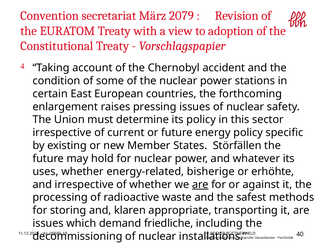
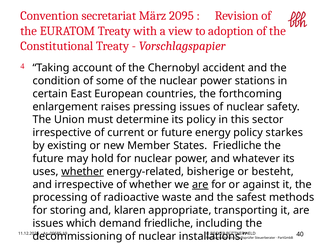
2079: 2079 -> 2095 (181, 16)
specific: specific -> starkes (284, 133)
States Störfällen: Störfällen -> Friedliche (237, 146)
whether underline: none -> present (83, 171)
erhöhte: erhöhte -> besteht (273, 171)
